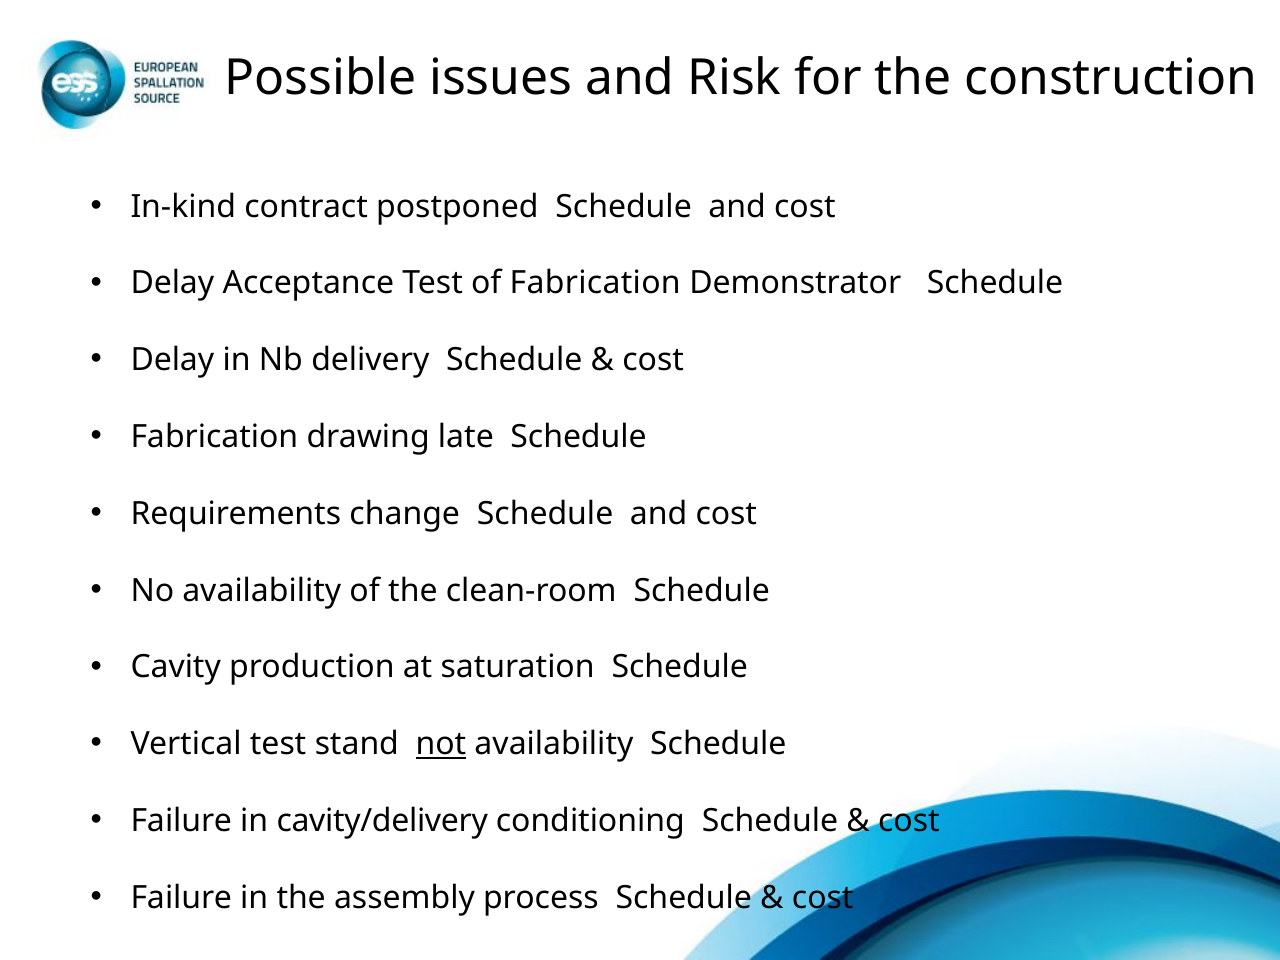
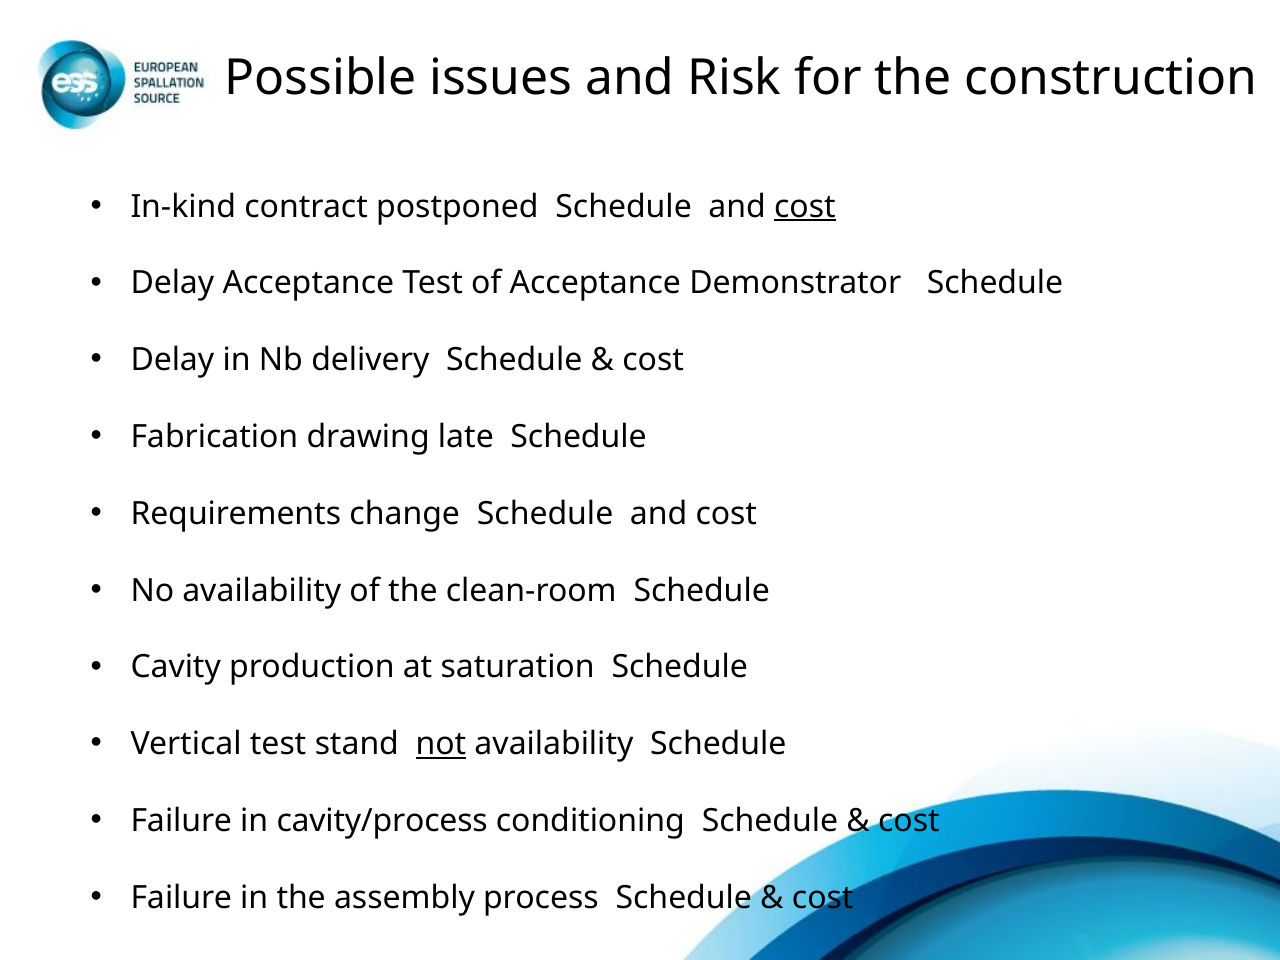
cost underline: none -> present (805, 206)
of Fabrication: Fabrication -> Acceptance (595, 283)
cavity/delivery: cavity/delivery -> cavity/process (382, 821)
